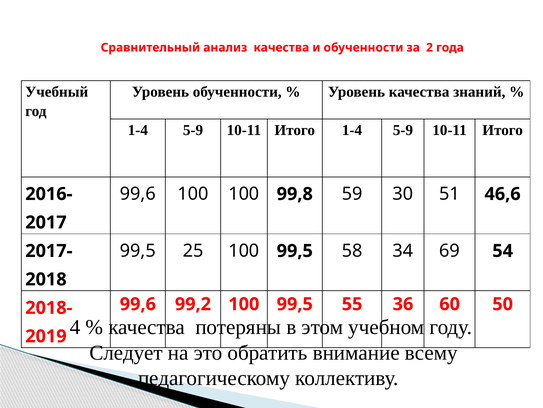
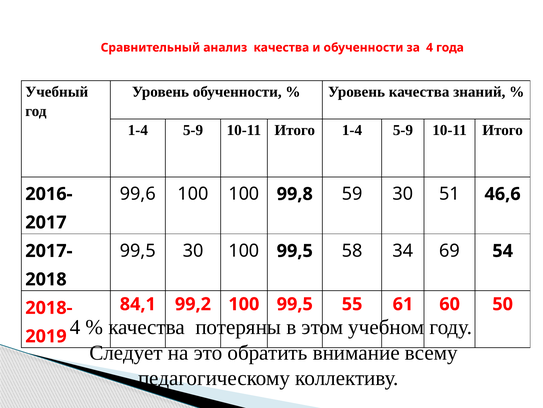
за 2: 2 -> 4 (430, 47)
99,5 25: 25 -> 30 (193, 250)
99,6: 99,6 -> 84,1 (138, 304)
36: 36 -> 61 (403, 304)
